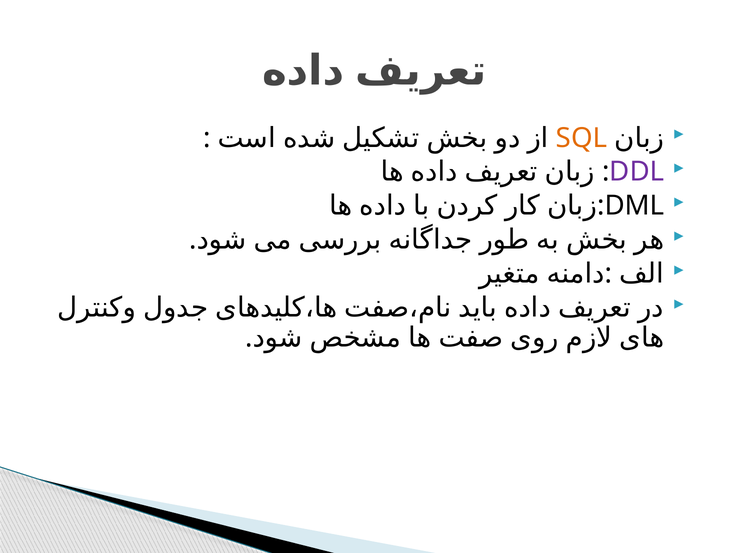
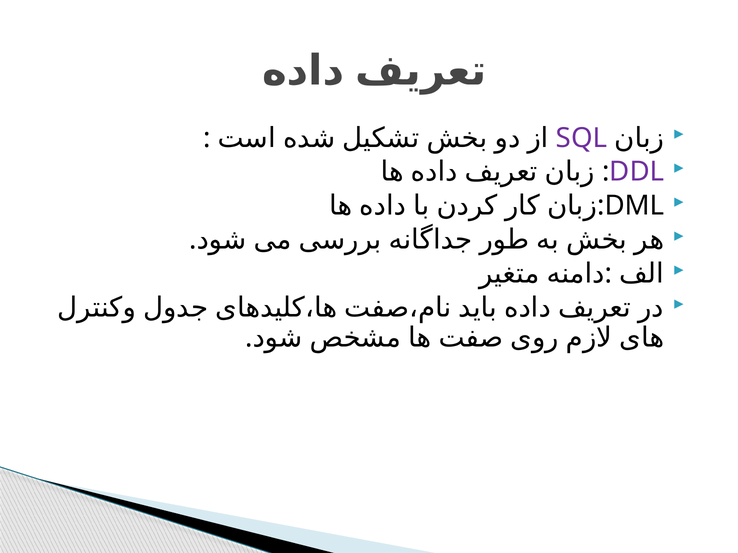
SQL colour: orange -> purple (582, 138)
